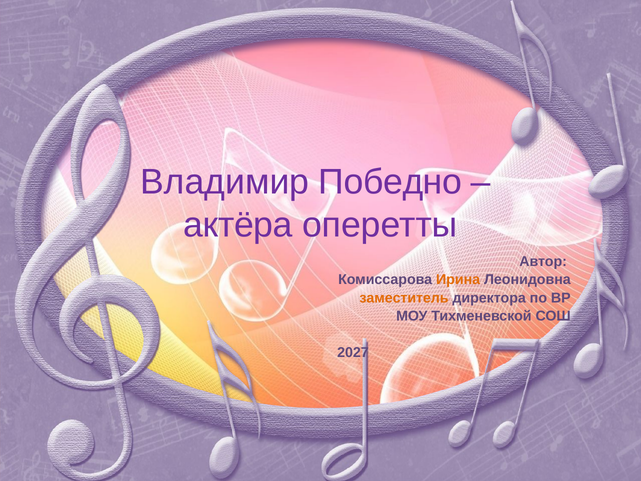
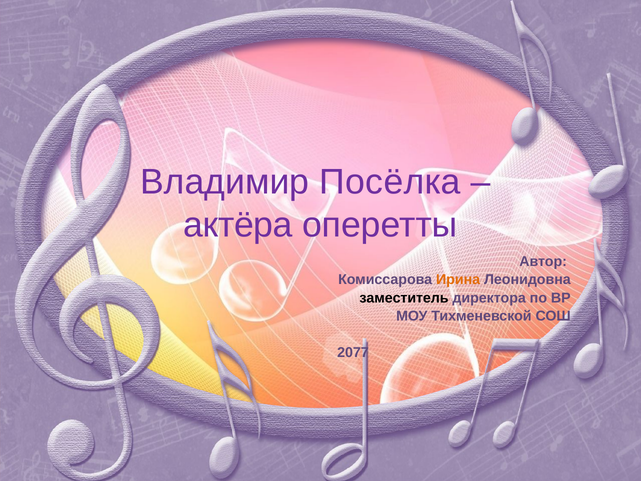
Победно: Победно -> Посёлка (390, 182)
заместитель colour: orange -> black (404, 298)
2027: 2027 -> 2077 (353, 352)
